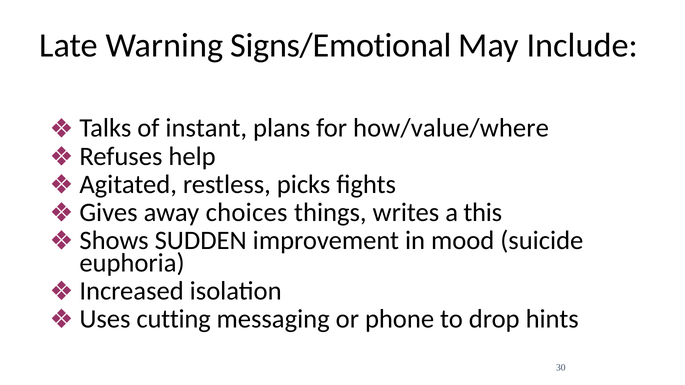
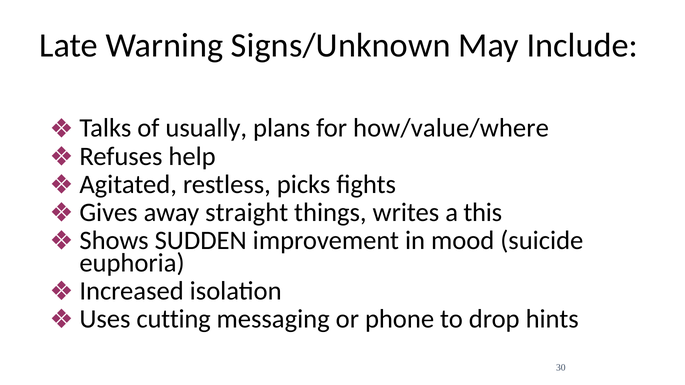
Signs/Emotional: Signs/Emotional -> Signs/Unknown (341, 45)
instant: instant -> usually (206, 128)
choices: choices -> straight (247, 213)
